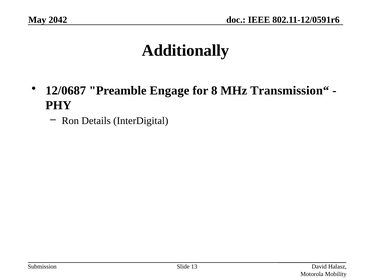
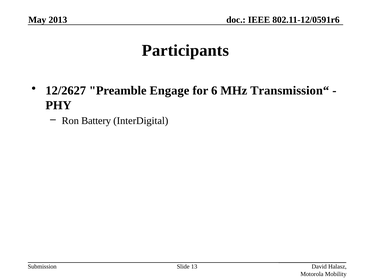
2042: 2042 -> 2013 (58, 20)
Additionally: Additionally -> Participants (185, 51)
12/0687: 12/0687 -> 12/2627 (66, 91)
8: 8 -> 6 (214, 91)
Details: Details -> Battery (96, 121)
